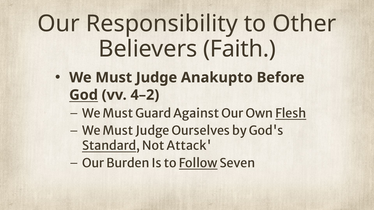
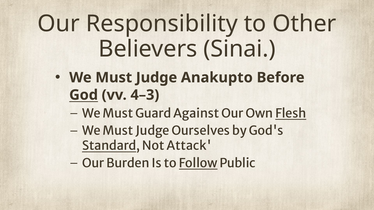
Faith: Faith -> Sinai (239, 49)
4–2: 4–2 -> 4–3 (145, 95)
Seven: Seven -> Public (238, 163)
